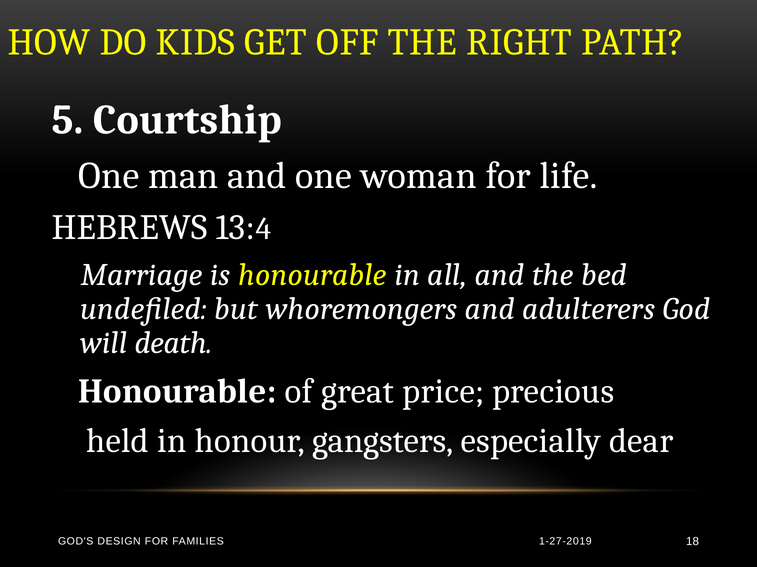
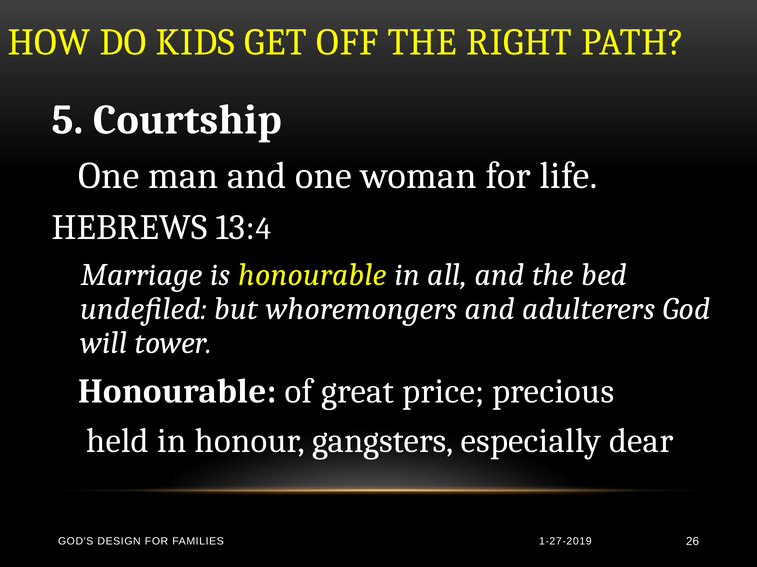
death: death -> tower (173, 343)
18: 18 -> 26 (693, 542)
